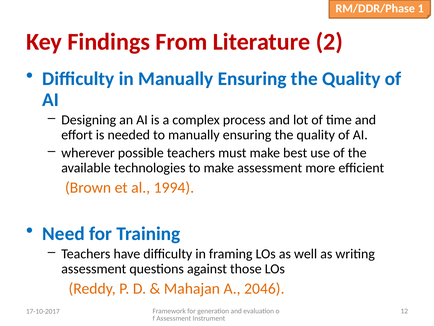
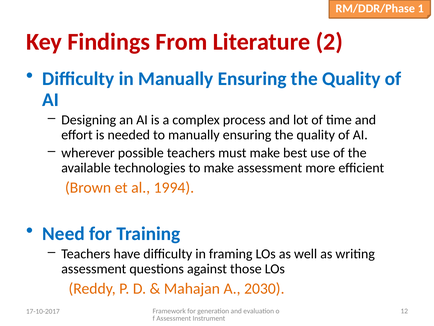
2046: 2046 -> 2030 (264, 288)
